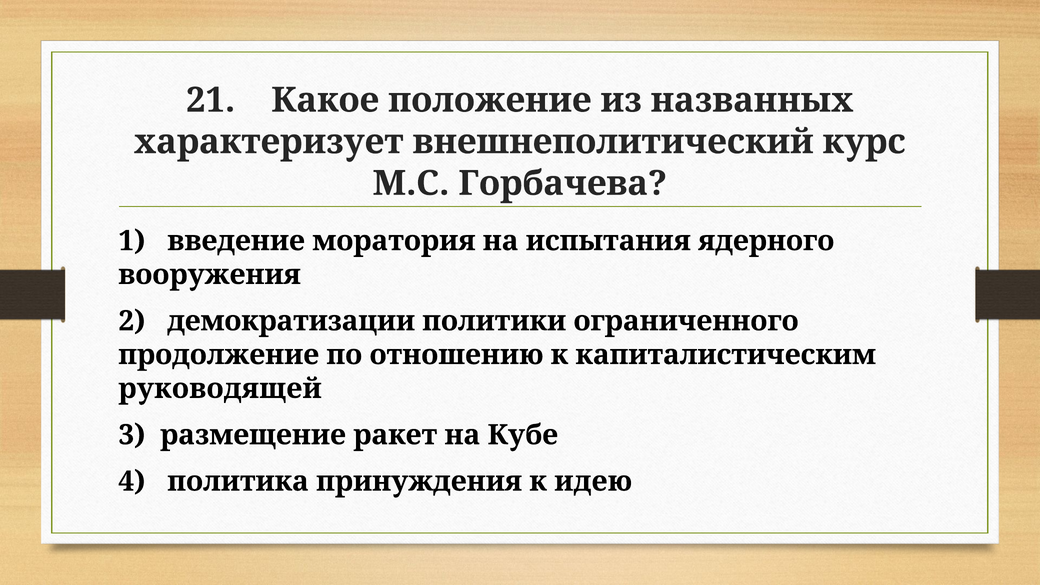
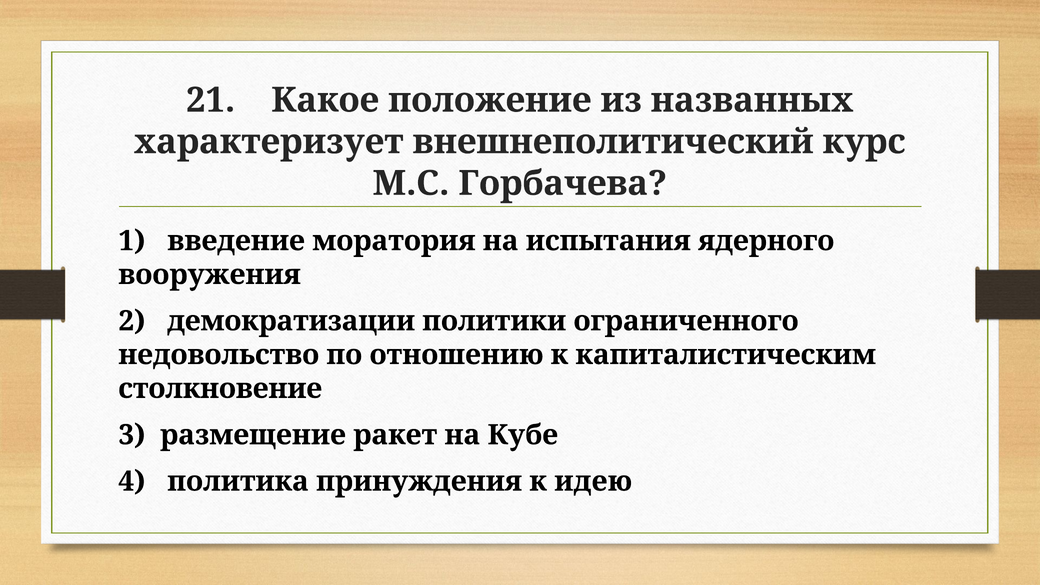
продолжение: продолжение -> недовольство (219, 355)
руководящей: руководящей -> столкновение (220, 389)
